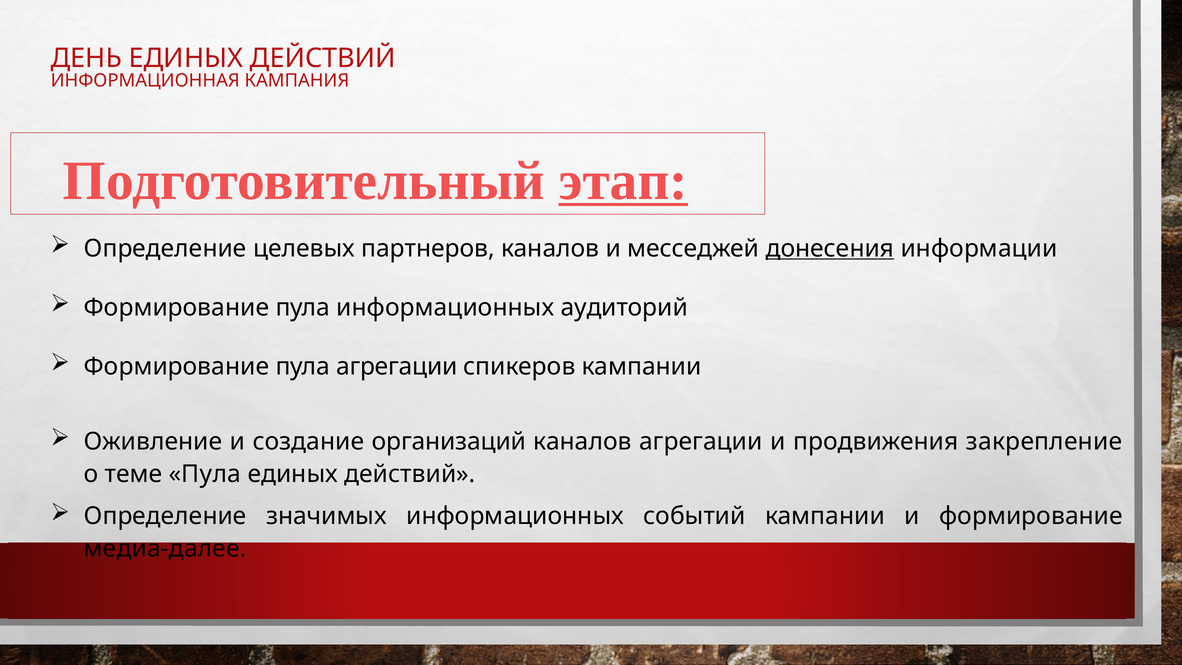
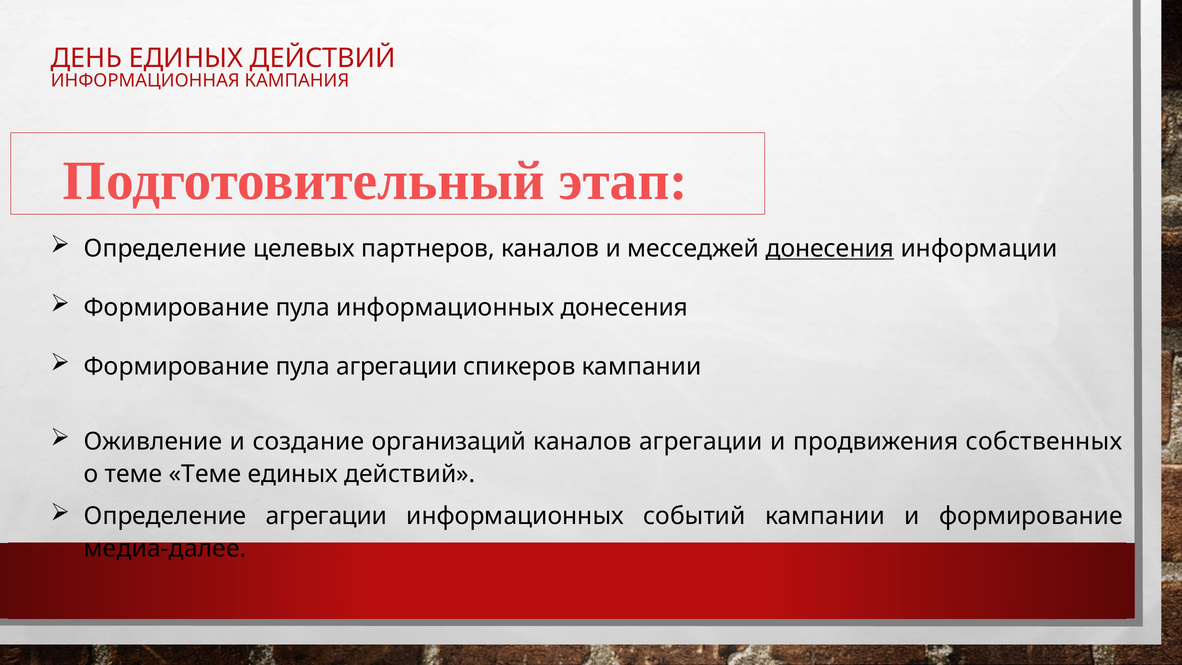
этап underline: present -> none (623, 181)
информационных аудиторий: аудиторий -> донесения (624, 307)
закрепление: закрепление -> собственных (1044, 441)
теме Пула: Пула -> Теме (205, 474)
Определение значимых: значимых -> агрегации (327, 516)
